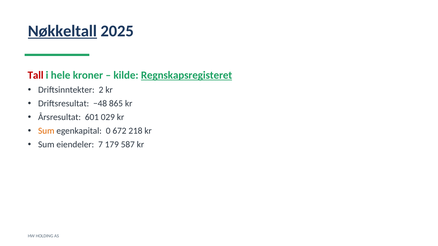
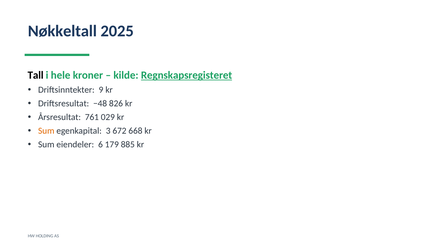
Nøkkeltall underline: present -> none (62, 31)
Tall colour: red -> black (36, 75)
2: 2 -> 9 (101, 90)
865: 865 -> 826 (116, 104)
601: 601 -> 761 (92, 117)
0: 0 -> 3 (108, 131)
218: 218 -> 668 (135, 131)
7: 7 -> 6 (101, 145)
587: 587 -> 885 (128, 145)
